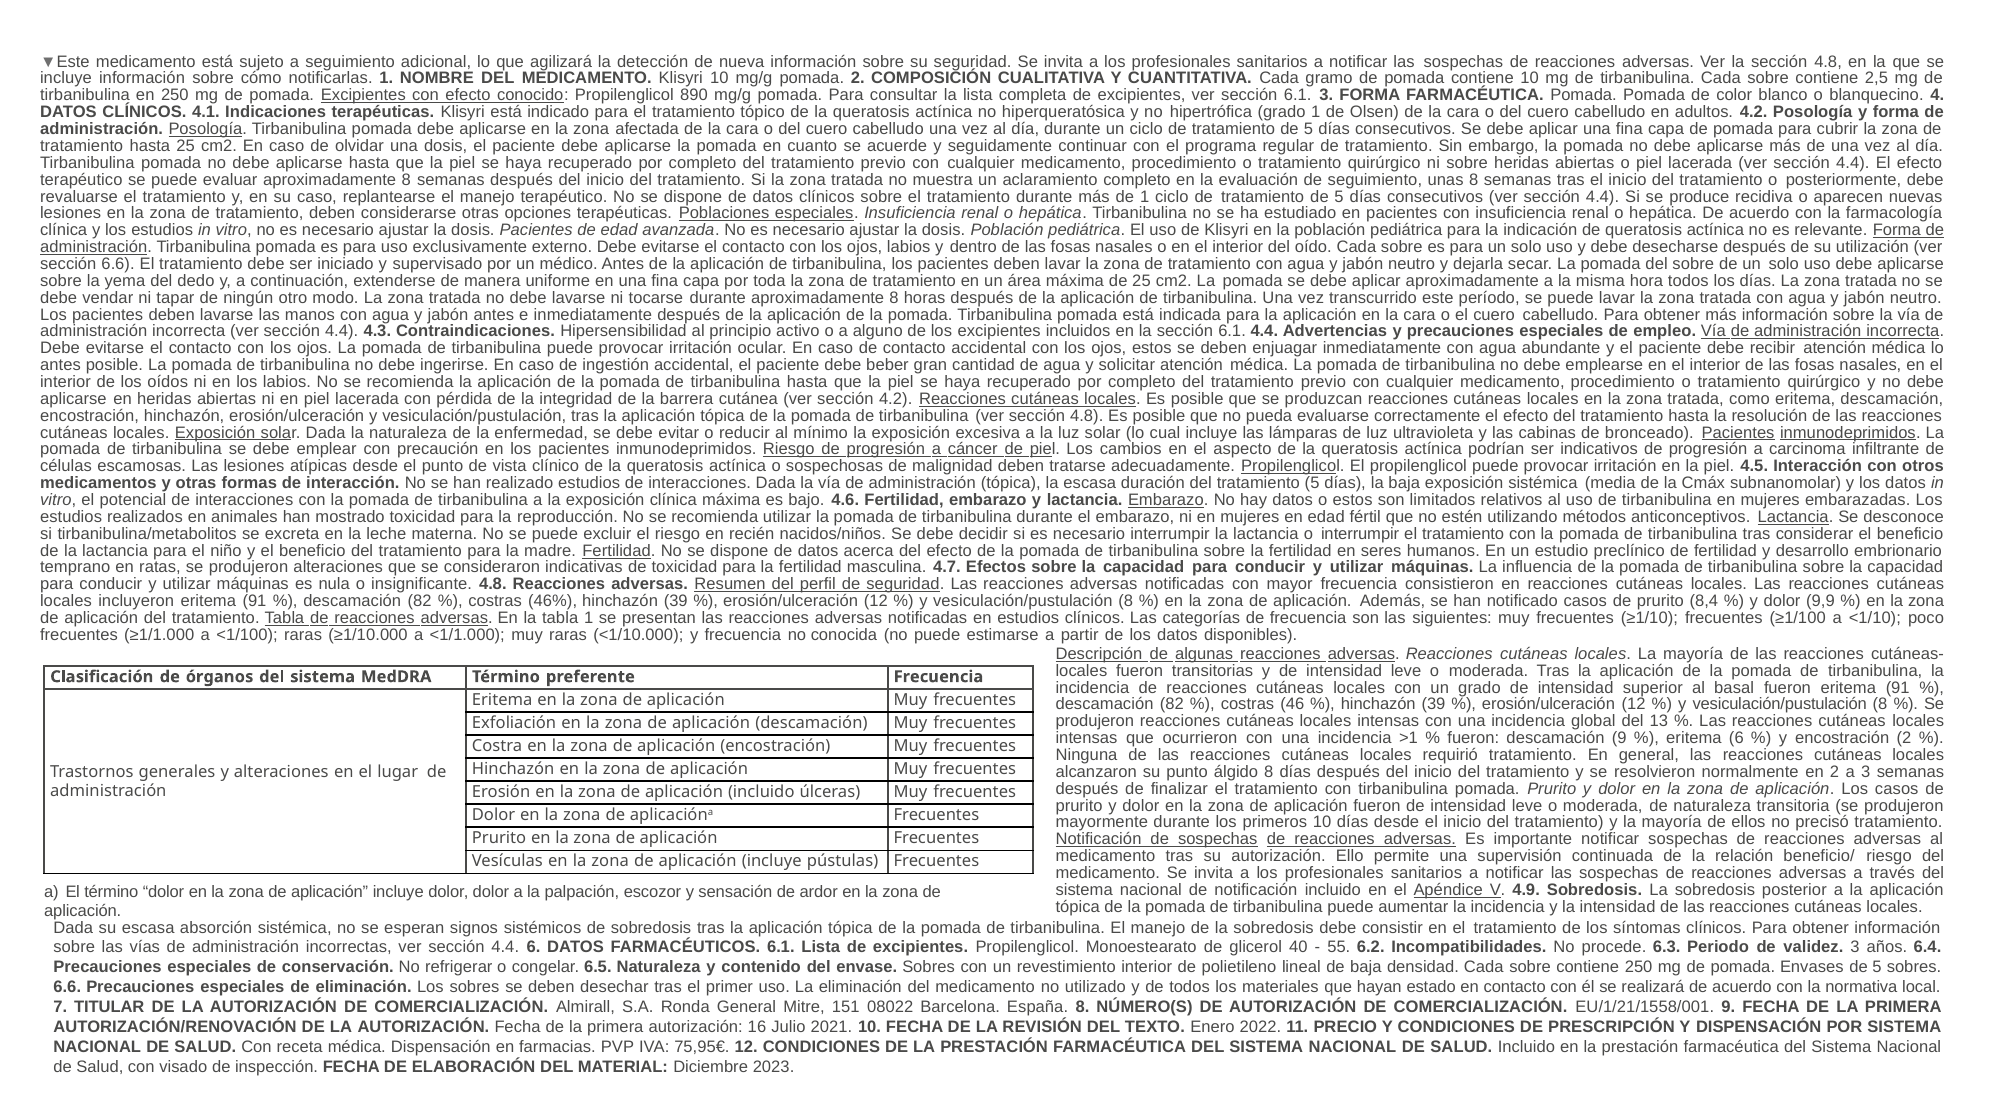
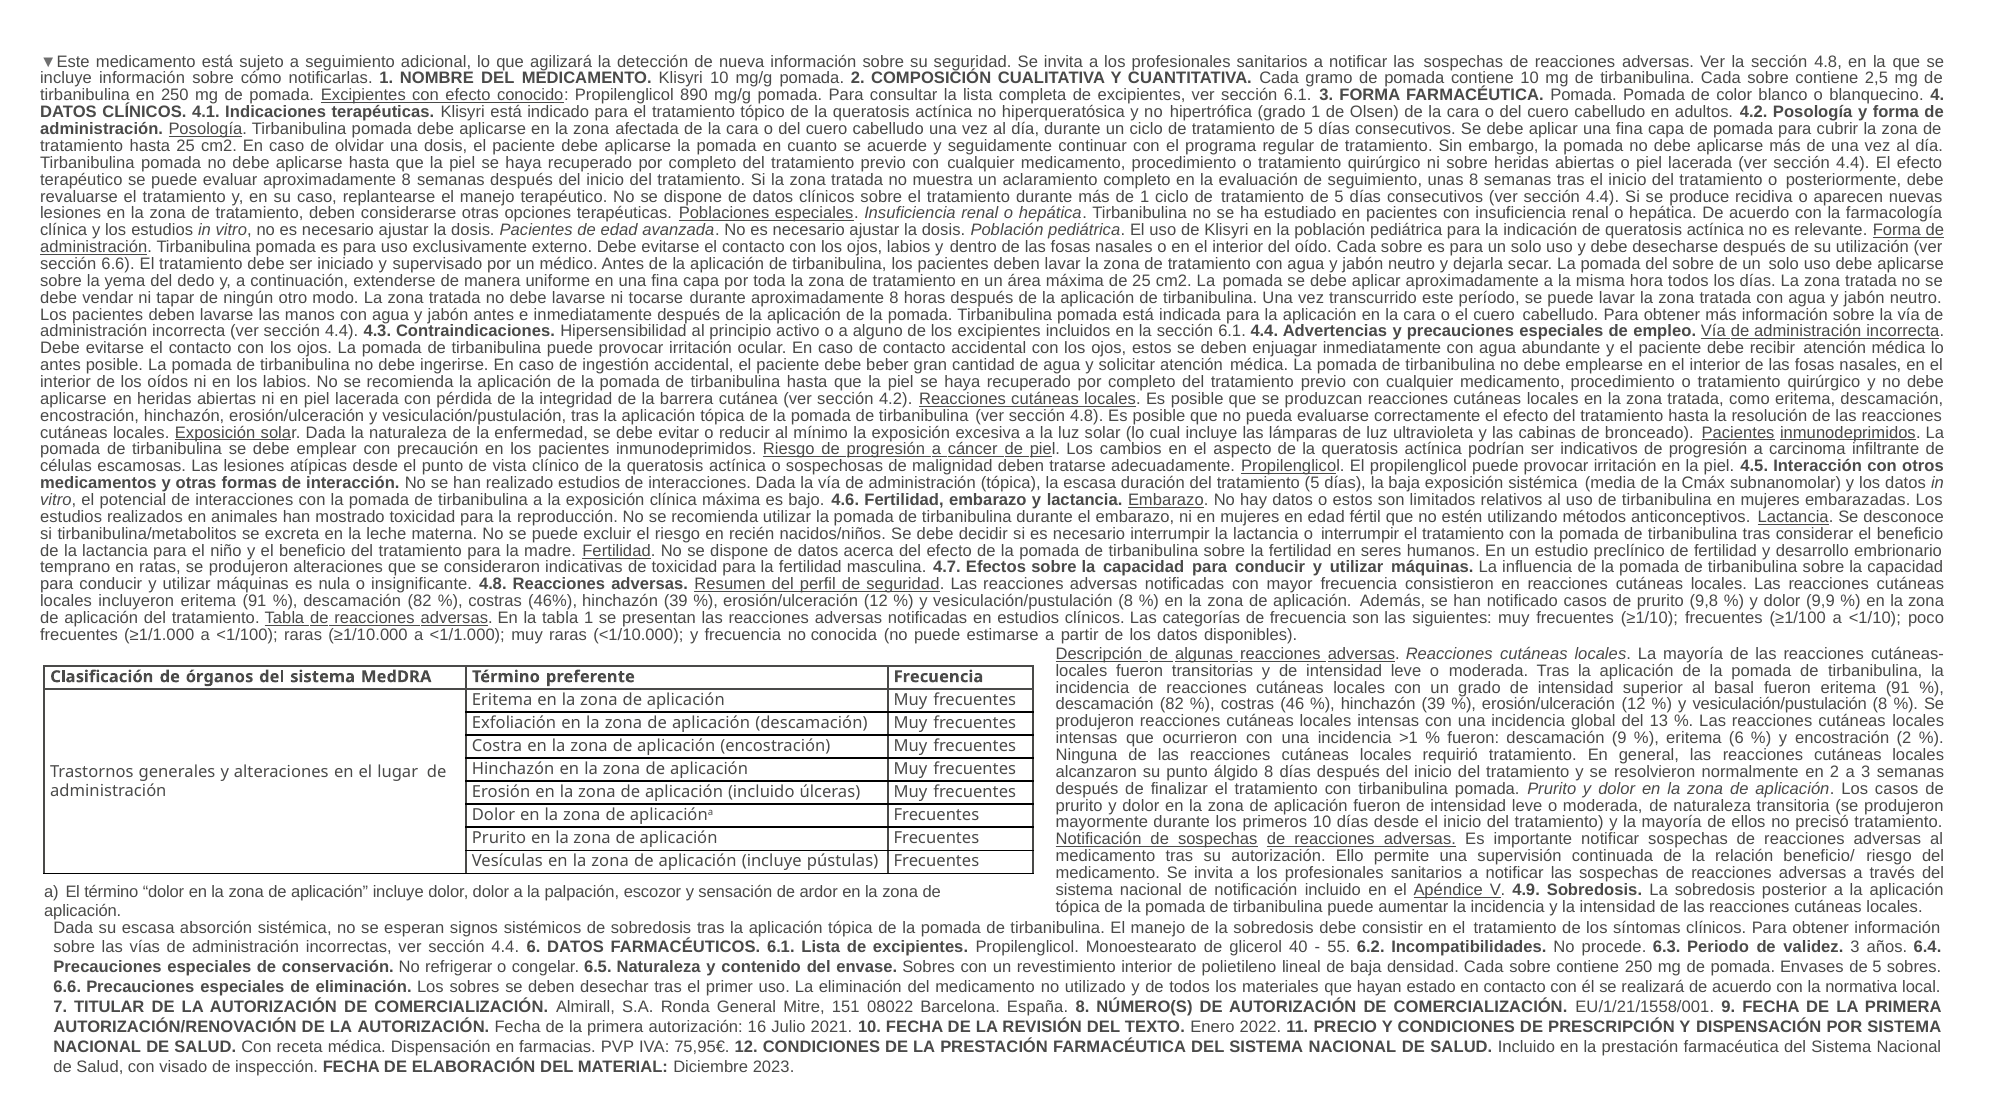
8,4: 8,4 -> 9,8 (1704, 601)
